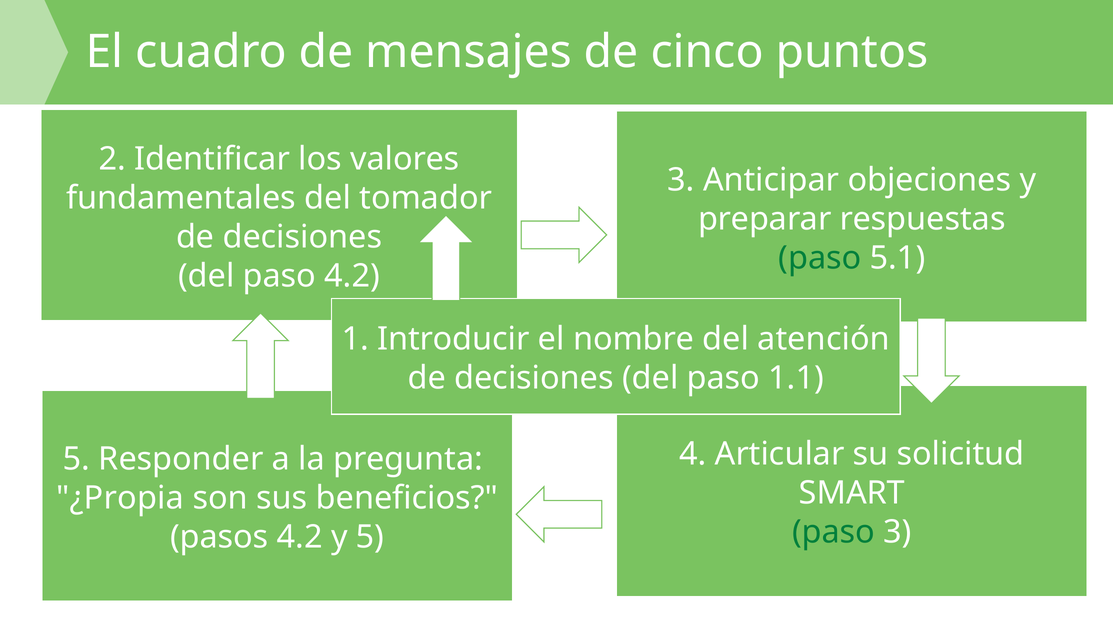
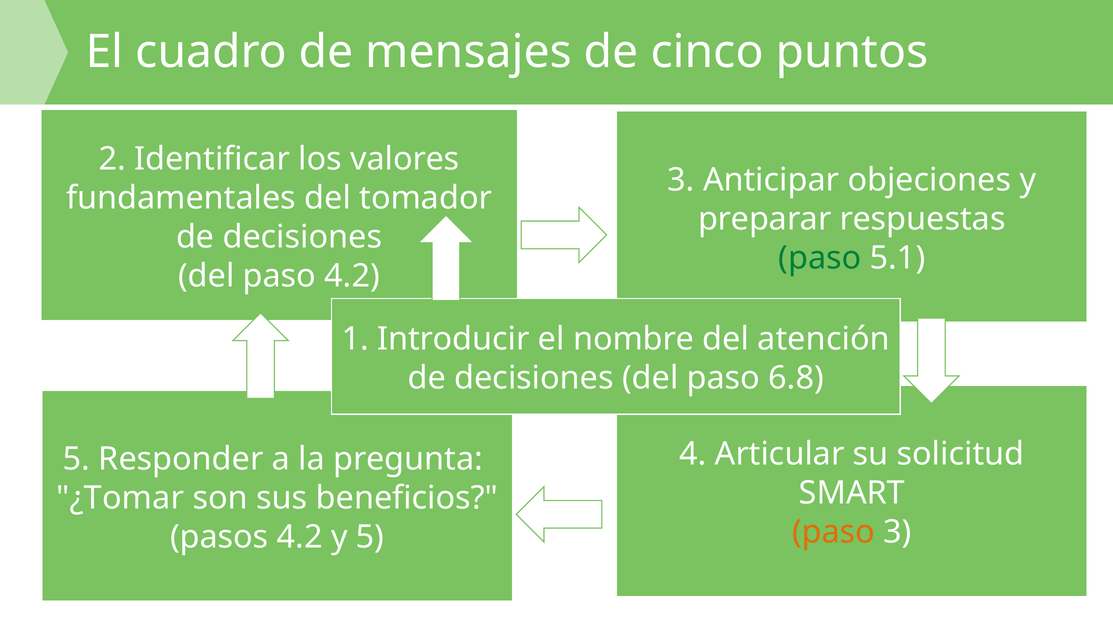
1.1: 1.1 -> 6.8 (796, 378)
¿Propia: ¿Propia -> ¿Tomar (120, 498)
paso colour: green -> orange (834, 532)
